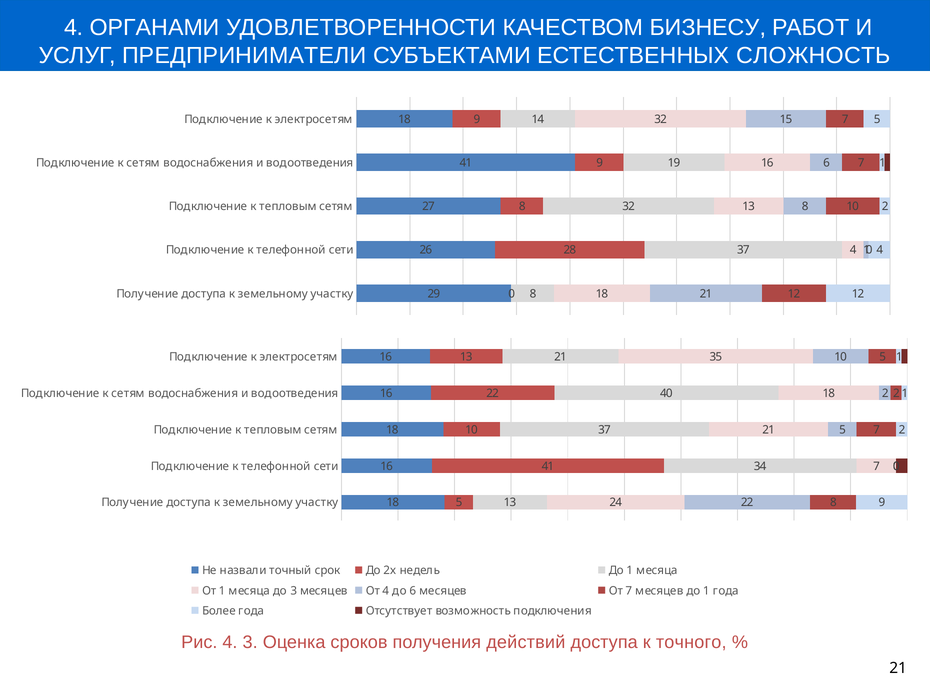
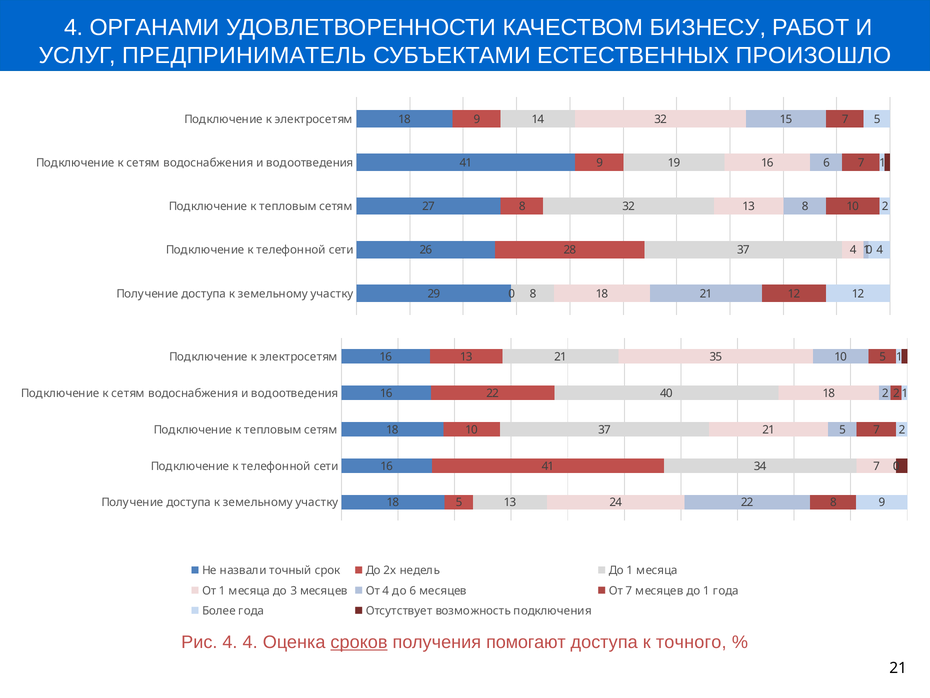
ПРЕДПРИНИМАТЕЛИ: ПРЕДПРИНИМАТЕЛИ -> ПРЕДПРИНИМАТЕЛЬ (244, 55)
СЛОЖНОСТЬ: СЛОЖНОСТЬ -> ПРОИЗОШЛО (813, 55)
4 3: 3 -> 4 (250, 642)
сроков underline: none -> present (359, 642)
действий: действий -> помогают (526, 642)
